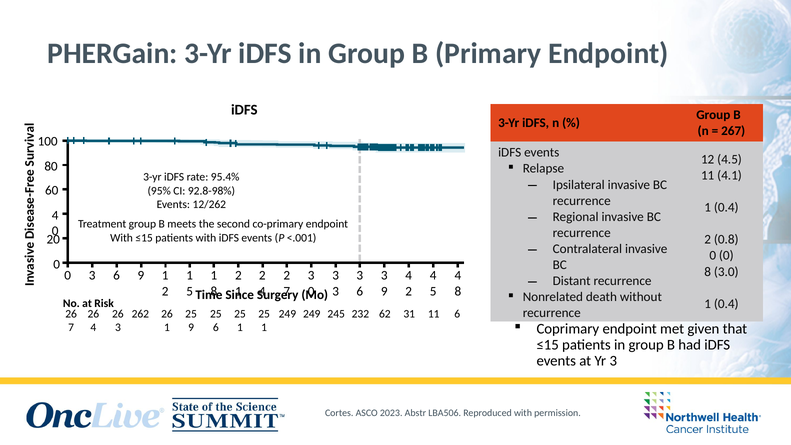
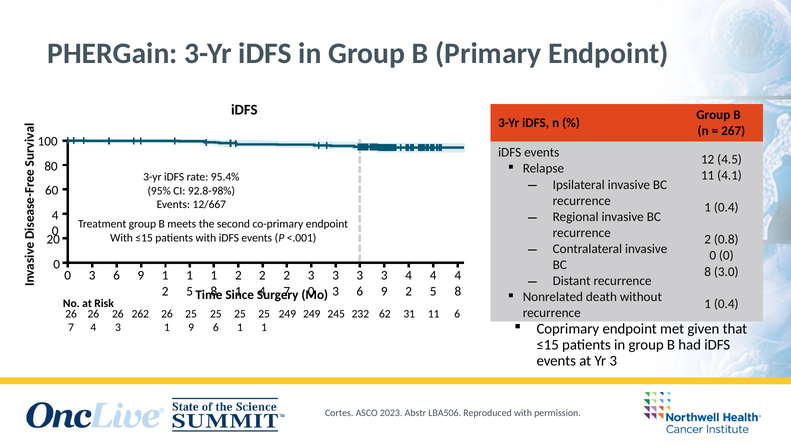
12/262: 12/262 -> 12/667 (209, 205)
